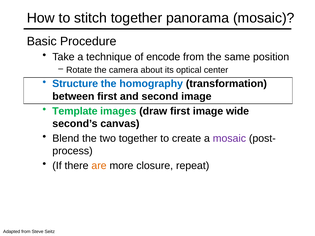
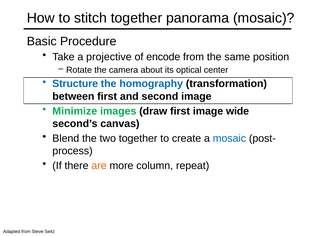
technique: technique -> projective (109, 57)
Template: Template -> Minimize (75, 111)
mosaic colour: purple -> blue (229, 138)
closure: closure -> column (155, 166)
